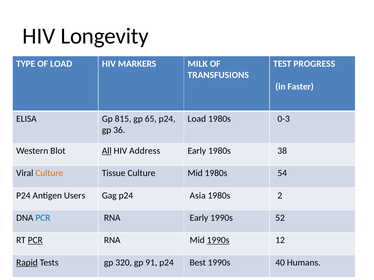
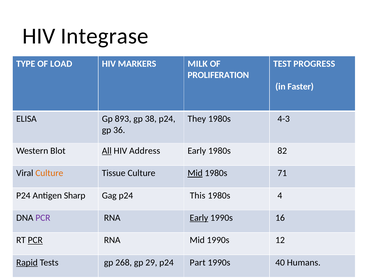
Longevity: Longevity -> Integrase (105, 36)
TRANSFUSIONS: TRANSFUSIONS -> PROLIFERATION (218, 75)
815: 815 -> 893 (123, 119)
65: 65 -> 38 (151, 119)
Load: Load -> They (197, 119)
0-3: 0-3 -> 4-3 (284, 119)
38: 38 -> 82 (282, 151)
Mid underline: none -> present (195, 173)
54: 54 -> 71 (282, 173)
Users: Users -> Sharp (75, 196)
Asia: Asia -> This (198, 196)
2: 2 -> 4 (280, 196)
PCR colour: blue -> purple (43, 218)
Early underline: none -> present (199, 218)
52: 52 -> 16 (280, 218)
1990s underline: present -> none (218, 241)
320: 320 -> 268 (124, 263)
91: 91 -> 29 (151, 263)
Best: Best -> Part (198, 263)
